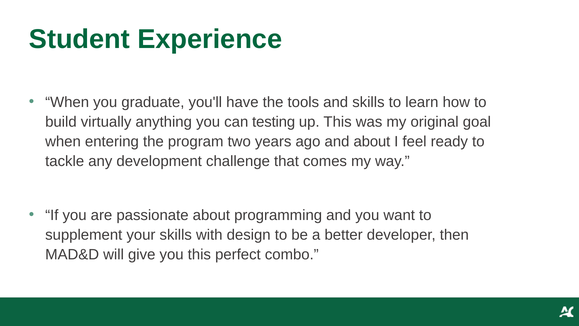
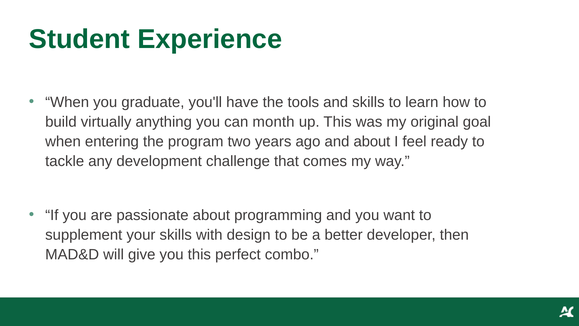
testing: testing -> month (274, 122)
